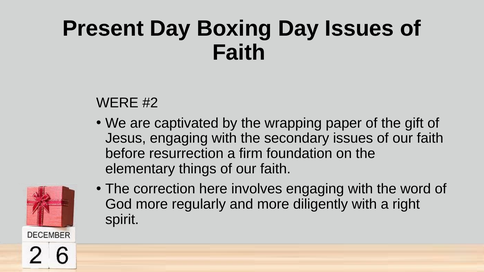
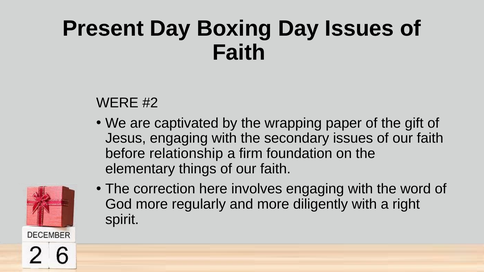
resurrection: resurrection -> relationship (186, 154)
